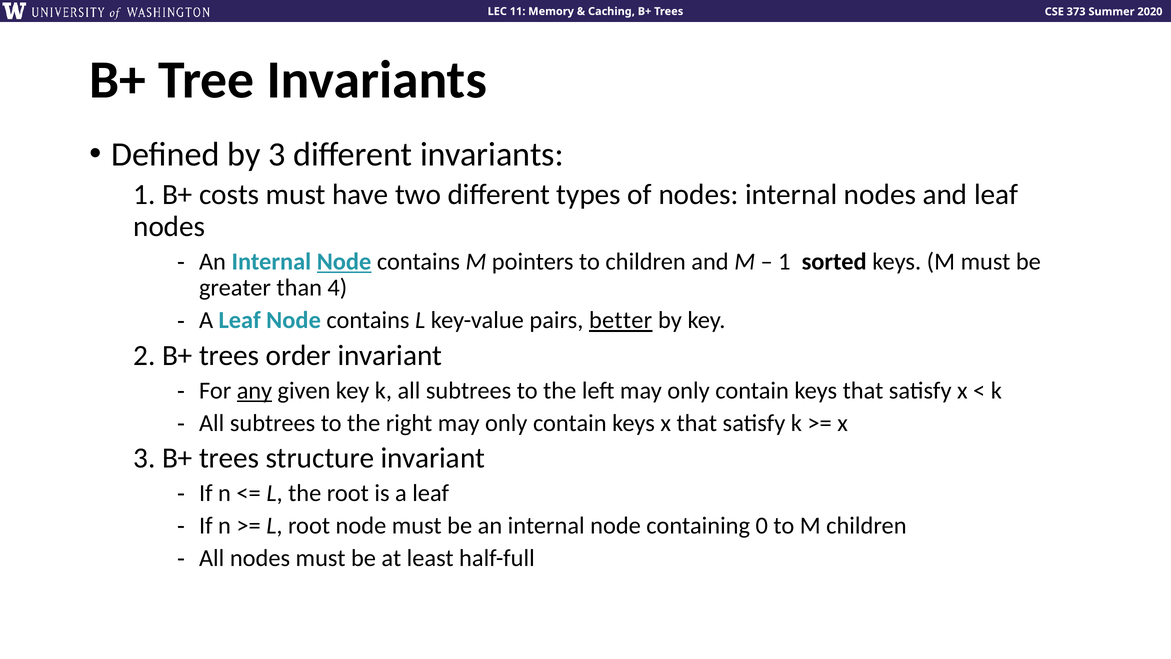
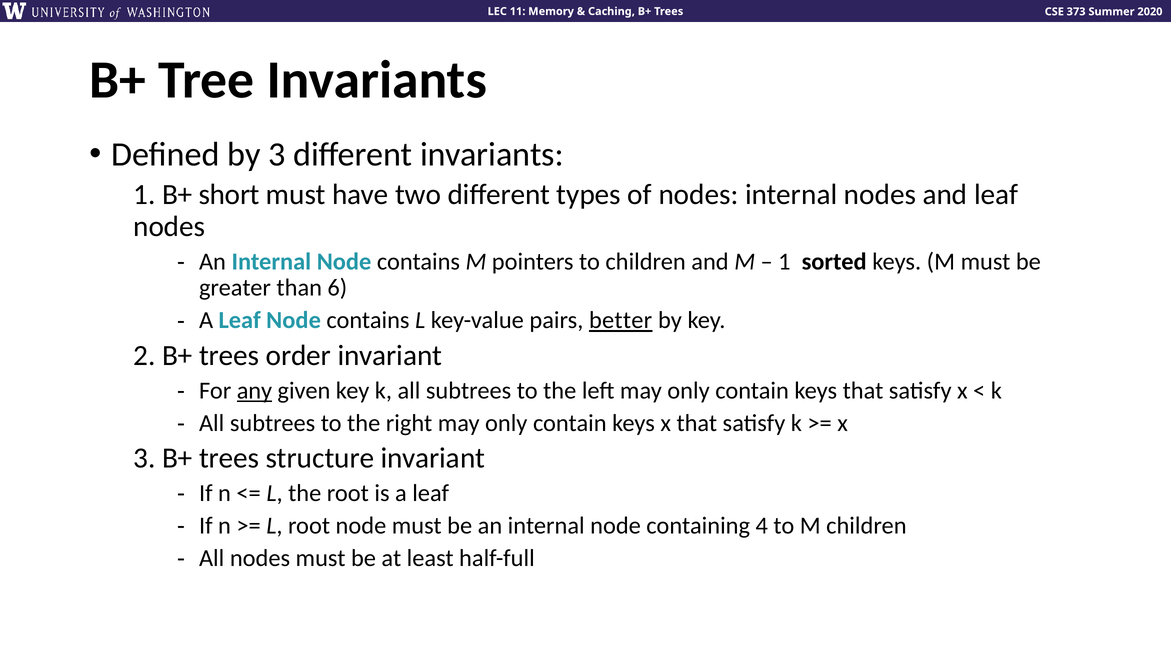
costs: costs -> short (229, 195)
Node underline: present -> none (344, 261)
4: 4 -> 6 (337, 288)
0: 0 -> 4 (762, 525)
